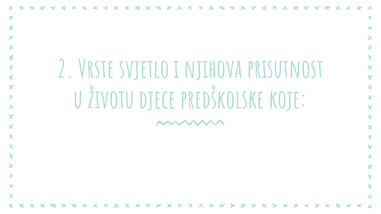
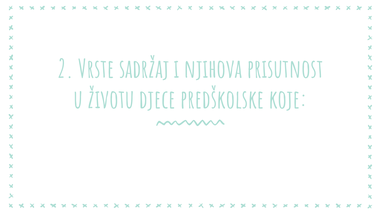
svjetlo: svjetlo -> sadržaj (144, 70)
